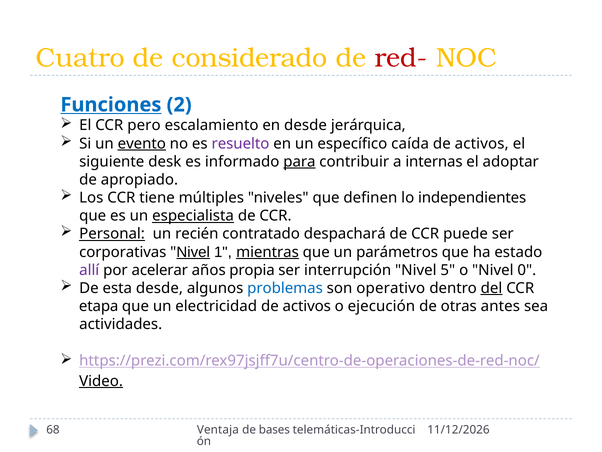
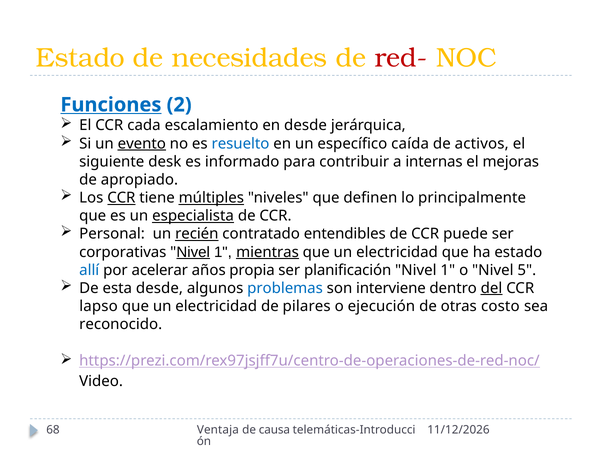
Cuatro: Cuatro -> Estado (80, 58)
considerado: considerado -> necesidades (250, 58)
pero: pero -> cada (144, 125)
resuelto colour: purple -> blue (240, 143)
para underline: present -> none (299, 161)
adoptar: adoptar -> mejoras (511, 161)
CCR underline: none -> present (121, 198)
múltiples underline: none -> present (211, 198)
independientes: independientes -> principalmente (472, 198)
Personal underline: present -> none (112, 234)
recién underline: none -> present (197, 234)
despachará: despachará -> entendibles (345, 234)
parámetros: parámetros -> electricidad (397, 252)
allí colour: purple -> blue (89, 270)
interrupción: interrupción -> planificación (348, 270)
5: 5 -> 1 (448, 270)
0: 0 -> 5 (527, 270)
operativo: operativo -> interviene (391, 288)
etapa: etapa -> lapso (99, 306)
activos: activos -> pilares (307, 306)
antes: antes -> costo (500, 306)
actividades: actividades -> reconocido (121, 324)
Video underline: present -> none (101, 381)
bases: bases -> causa (274, 429)
